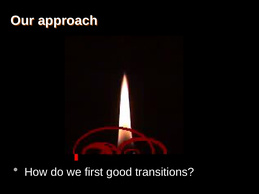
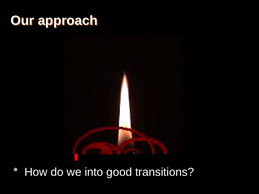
first: first -> into (94, 172)
